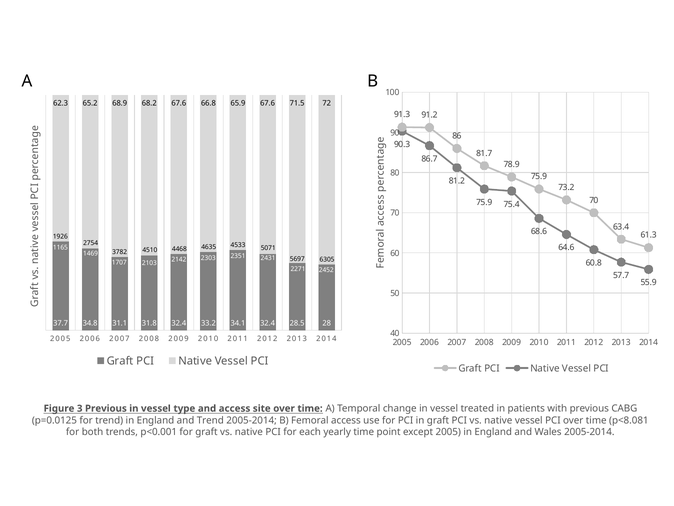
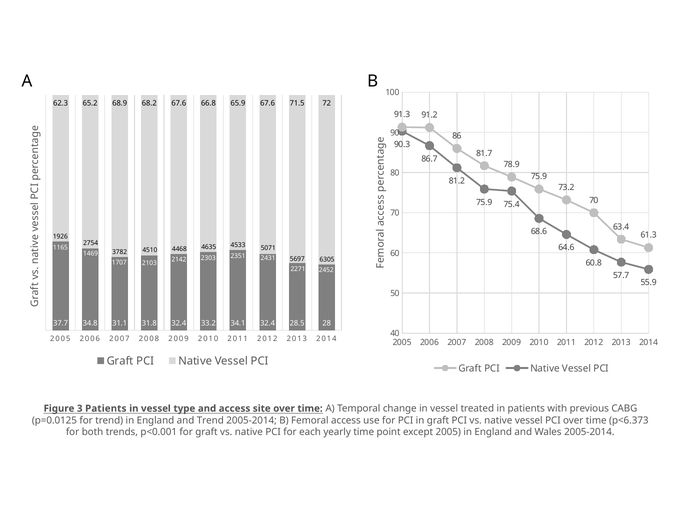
3 Previous: Previous -> Patients (106, 408)
p<8.081: p<8.081 -> p<6.373 (629, 420)
